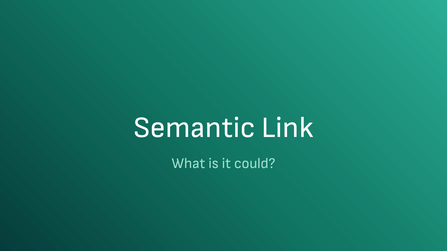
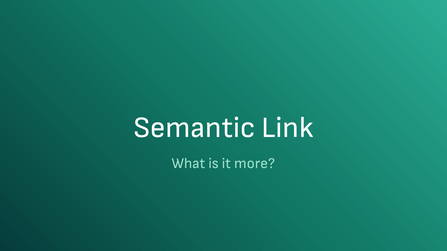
could: could -> more (255, 164)
